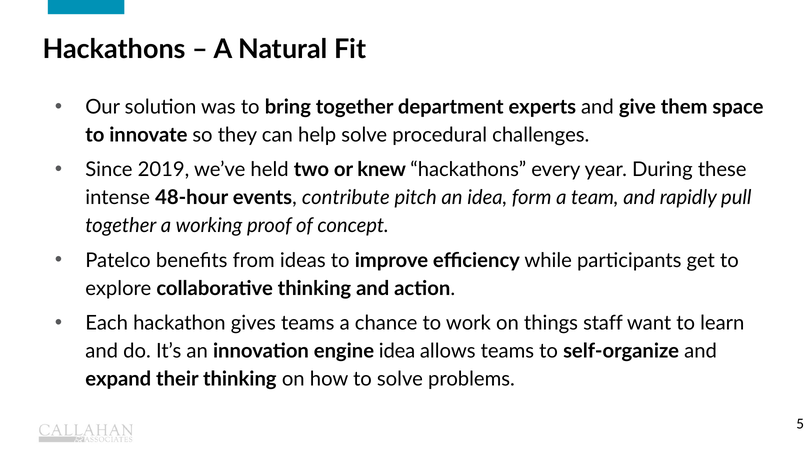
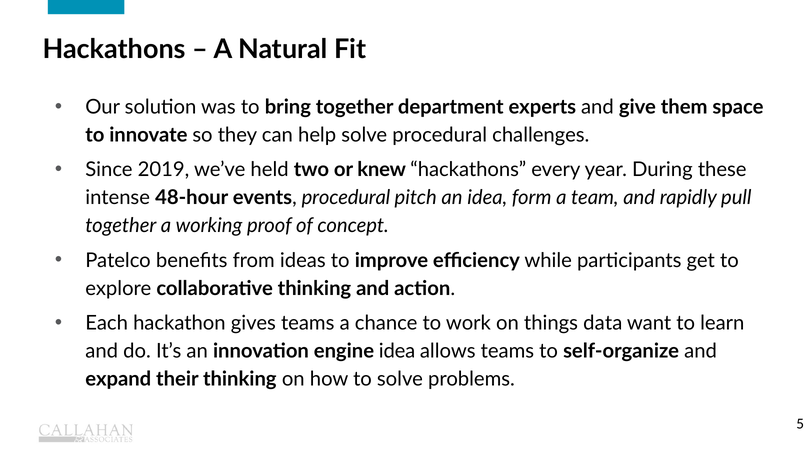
events contribute: contribute -> procedural (346, 198)
staff: staff -> data (603, 323)
